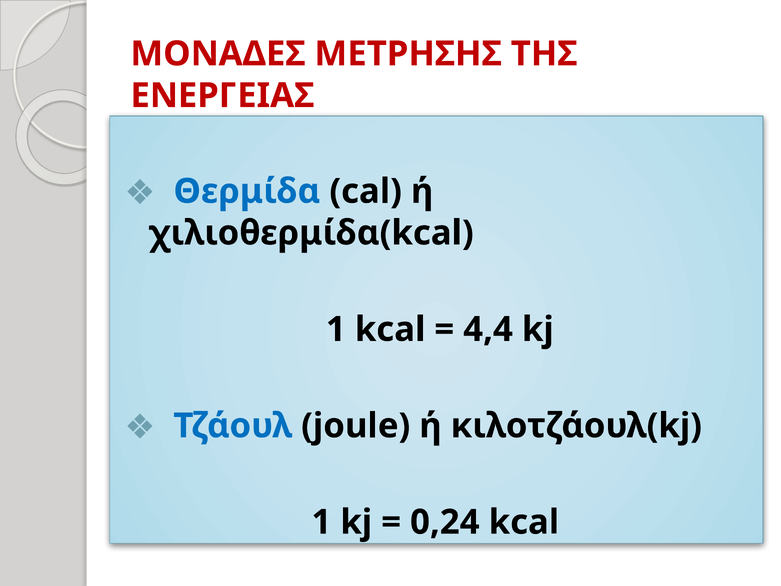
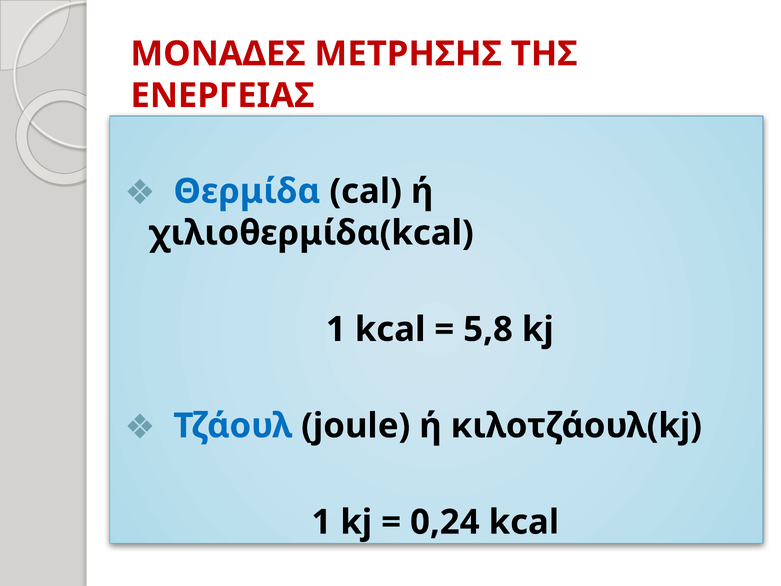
4,4: 4,4 -> 5,8 (488, 329)
